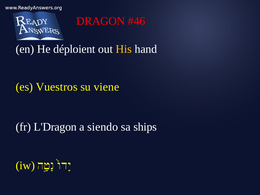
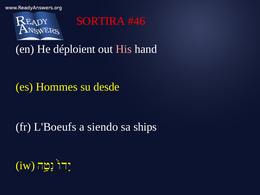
DRAGON: DRAGON -> SORTIRA (101, 21)
His colour: yellow -> pink (124, 49)
Vuestros: Vuestros -> Hommes (57, 87)
viene: viene -> desde (107, 87)
L'Dragon: L'Dragon -> L'Boeufs (55, 127)
